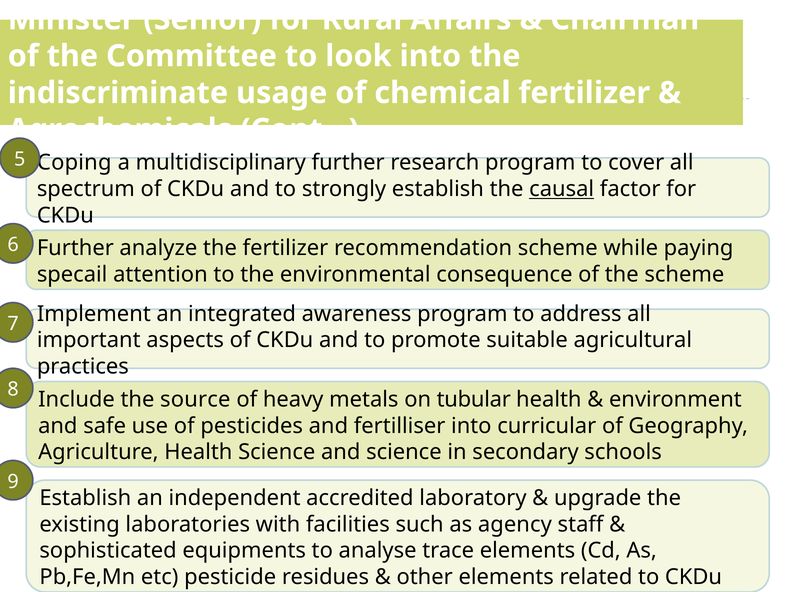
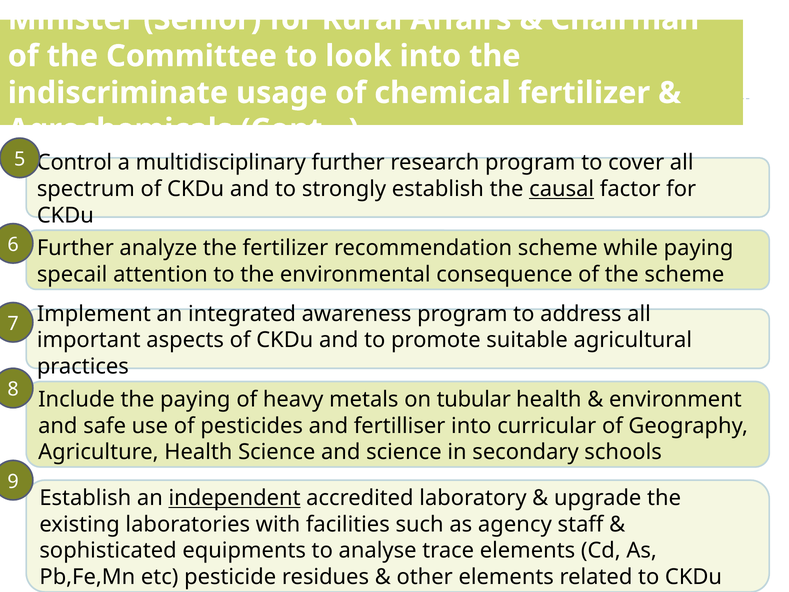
Coping: Coping -> Control (75, 163)
the source: source -> paying (195, 399)
independent underline: none -> present (235, 498)
